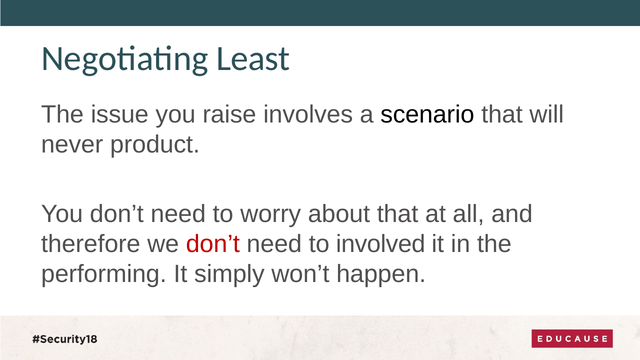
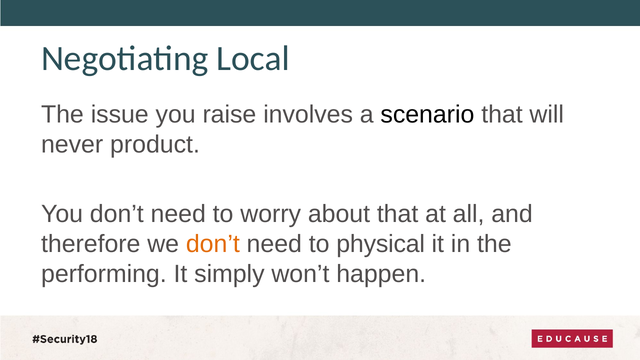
Least: Least -> Local (253, 59)
don’t colour: red -> orange (213, 244)
involved: involved -> physical (381, 244)
